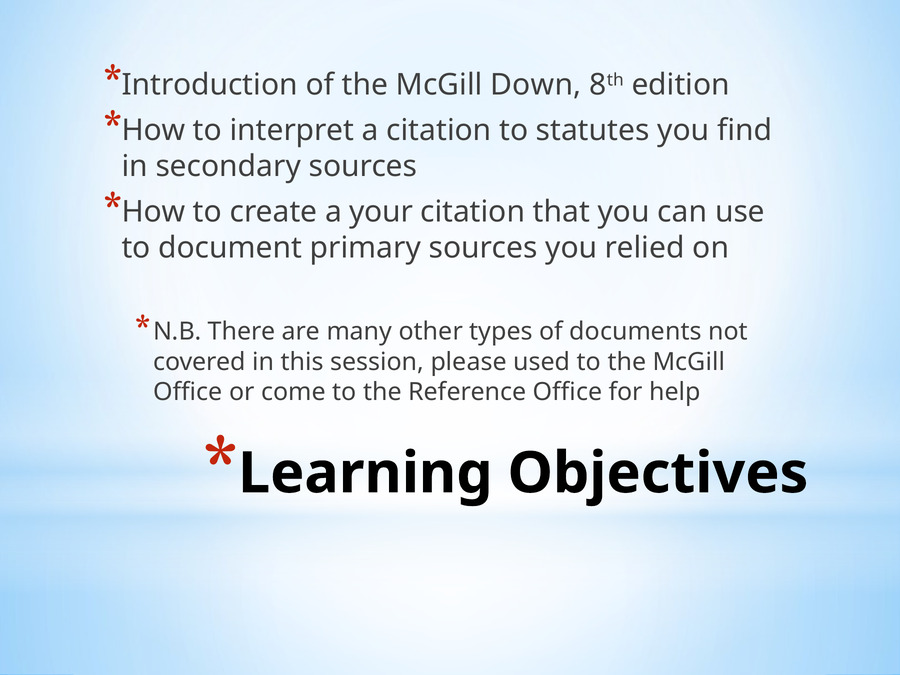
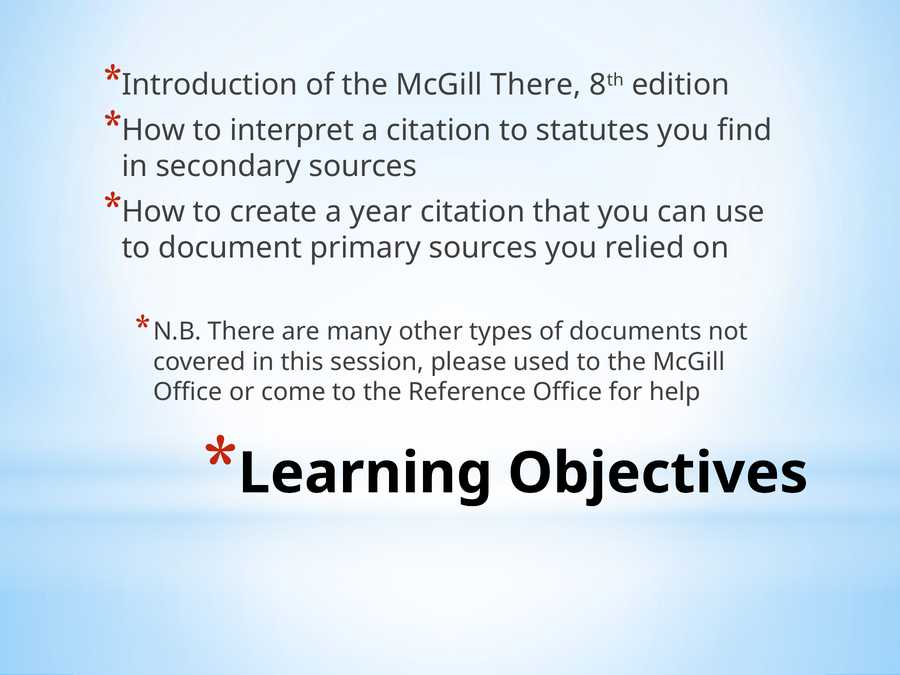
McGill Down: Down -> There (536, 85)
your: your -> year (381, 212)
